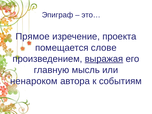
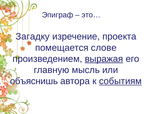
Прямое: Прямое -> Загадку (33, 37)
ненароком: ненароком -> объяснишь (34, 81)
событиям underline: none -> present (120, 81)
